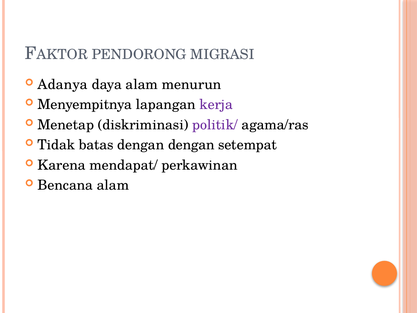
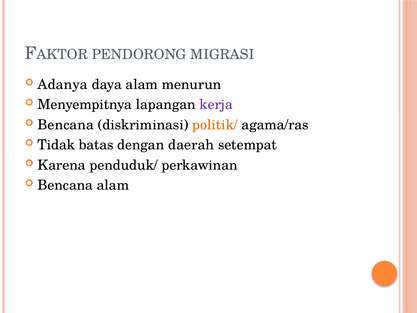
Menetap: Menetap -> Bencana (66, 125)
politik/ colour: purple -> orange (215, 125)
dengan dengan: dengan -> daerah (191, 145)
mendapat/: mendapat/ -> penduduk/ (124, 165)
